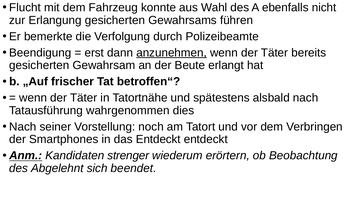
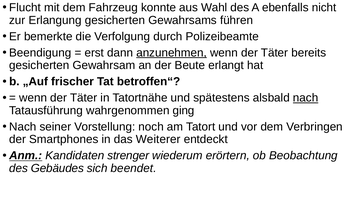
nach underline: none -> present (306, 98)
dies: dies -> ging (184, 110)
das Entdeckt: Entdeckt -> Weiterer (158, 139)
Abgelehnt: Abgelehnt -> Gebäudes (57, 168)
